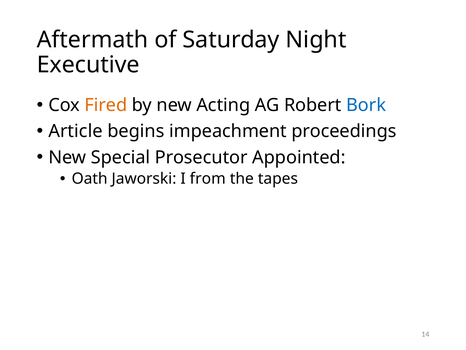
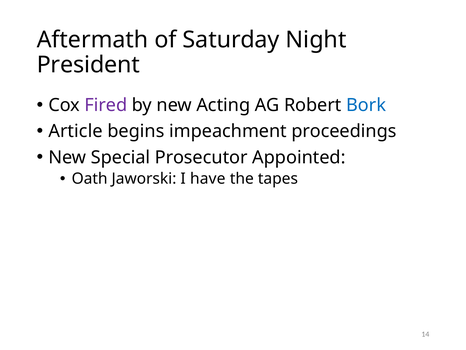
Executive: Executive -> President (88, 65)
Fired colour: orange -> purple (106, 105)
from: from -> have (208, 179)
